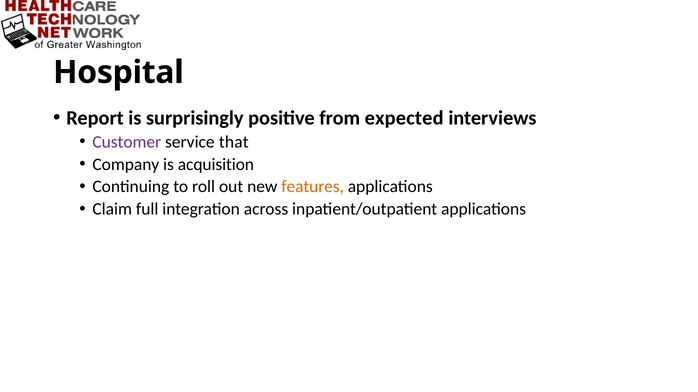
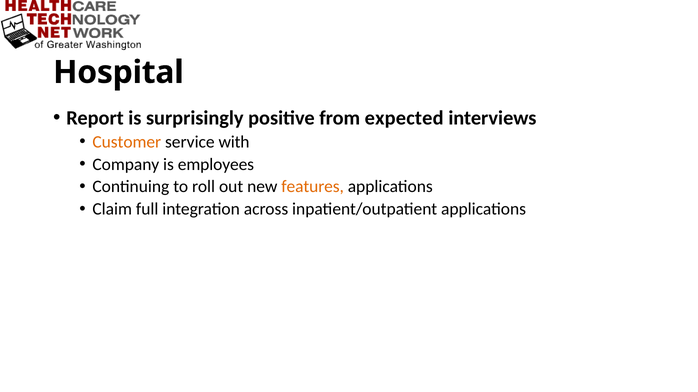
Customer colour: purple -> orange (127, 142)
that: that -> with (234, 142)
acquisition: acquisition -> employees (216, 165)
